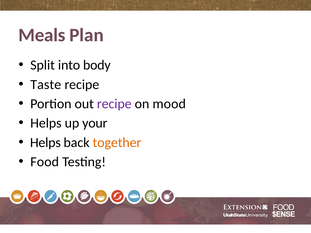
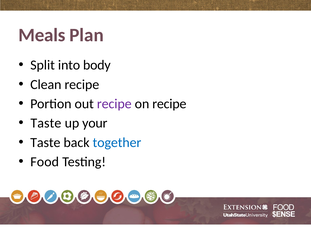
Taste: Taste -> Clean (46, 85)
on mood: mood -> recipe (169, 104)
Helps: Helps -> Taste (46, 123)
Helps: Helps -> Taste (45, 143)
together colour: orange -> blue (117, 143)
